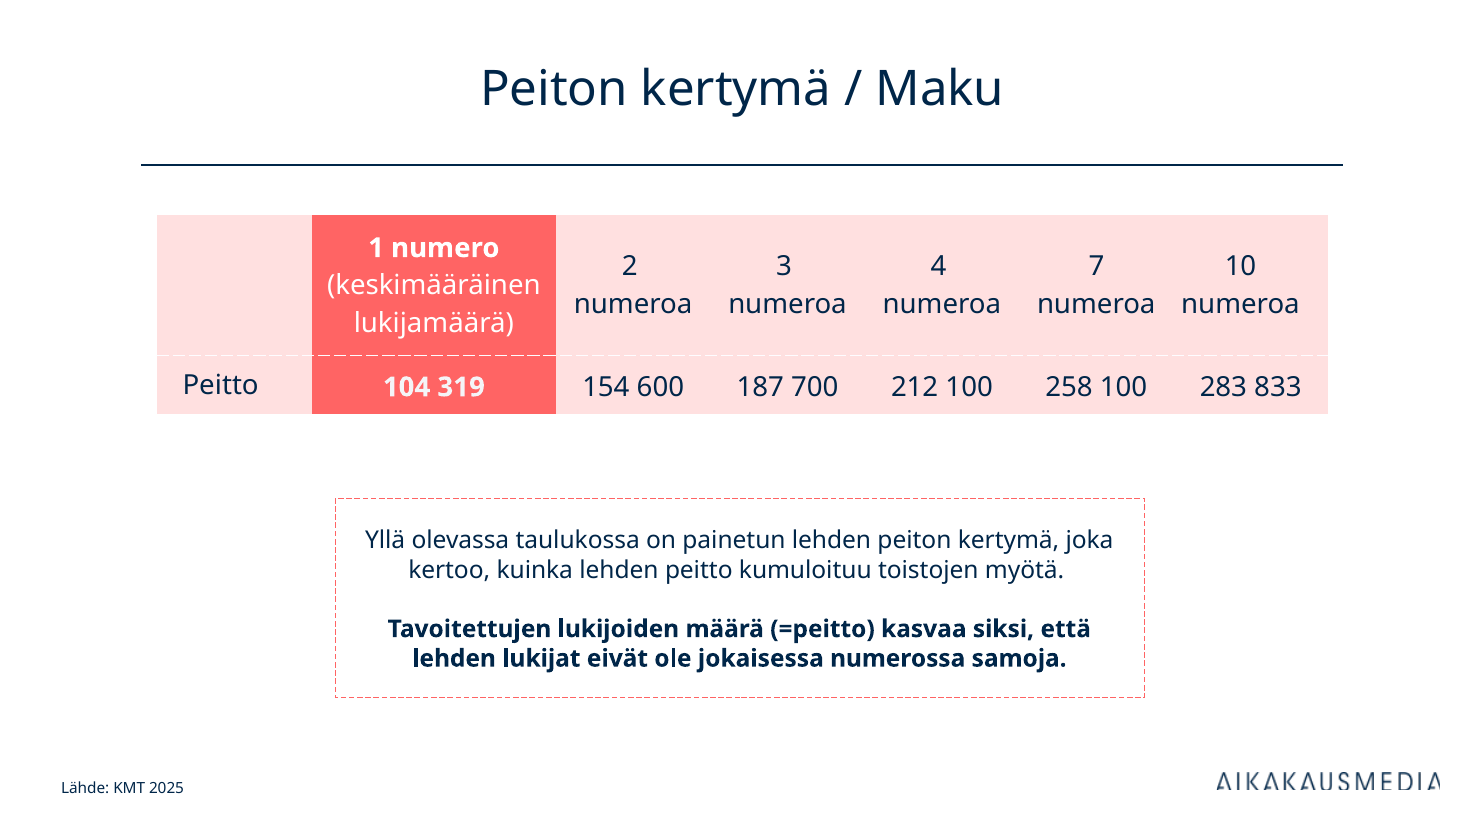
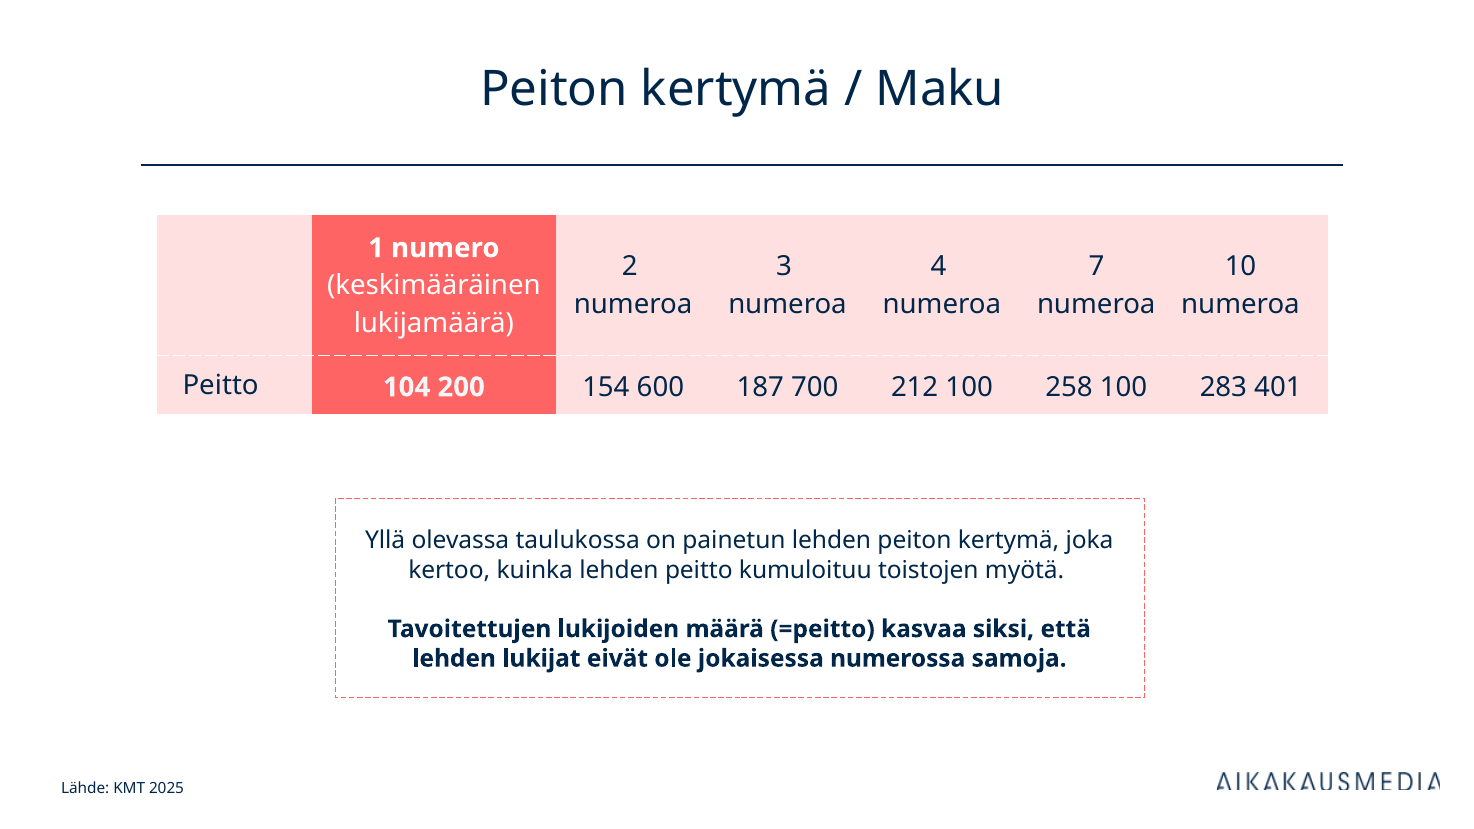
319: 319 -> 200 (461, 387)
833: 833 -> 401 (1278, 387)
